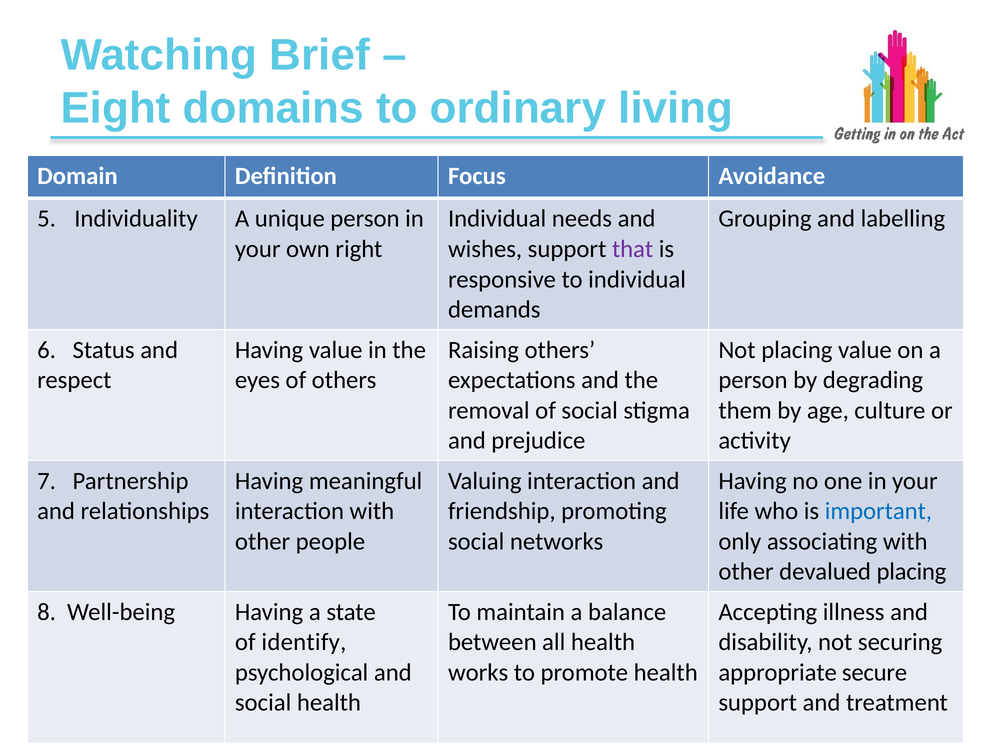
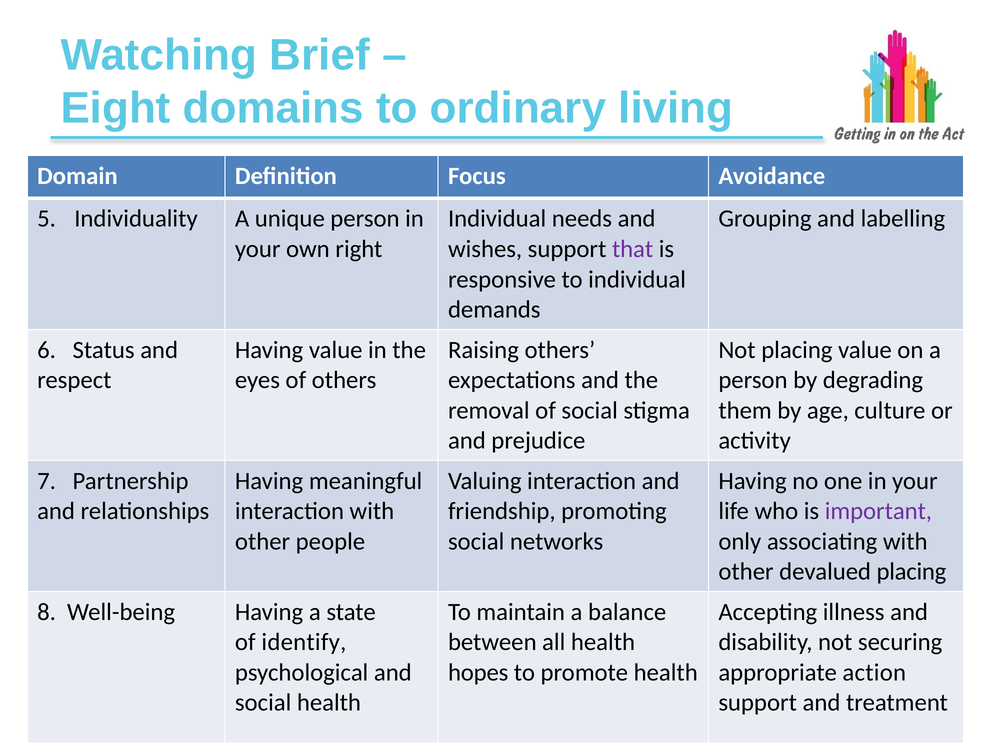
important colour: blue -> purple (878, 511)
works: works -> hopes (478, 672)
secure: secure -> action (874, 672)
